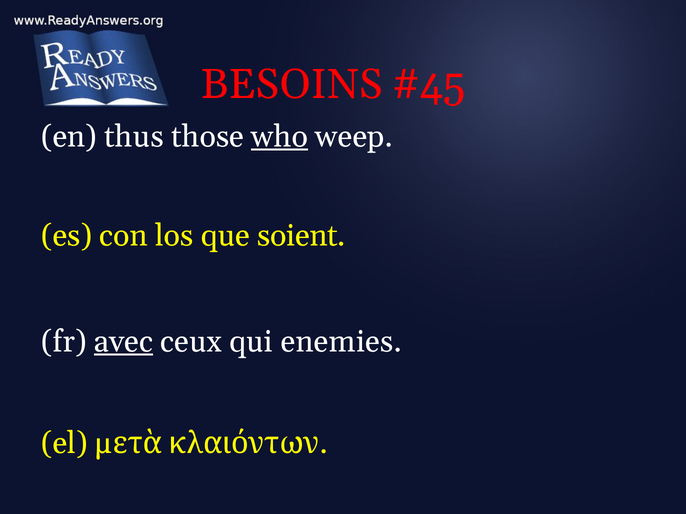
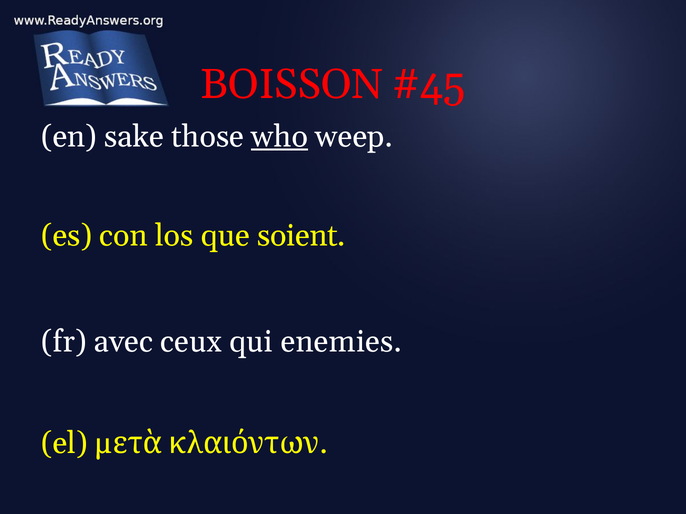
BESOINS: BESOINS -> BOISSON (292, 85)
thus: thus -> sake (134, 137)
avec underline: present -> none (123, 342)
